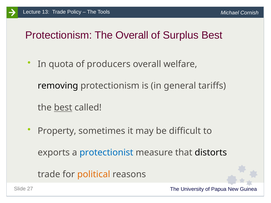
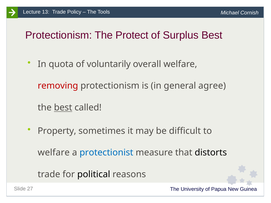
The Overall: Overall -> Protect (132, 35)
producers: producers -> voluntarily (109, 64)
removing colour: black -> red (58, 86)
tariffs: tariffs -> agree (212, 86)
exports: exports -> welfare (54, 153)
political colour: orange -> black (94, 174)
